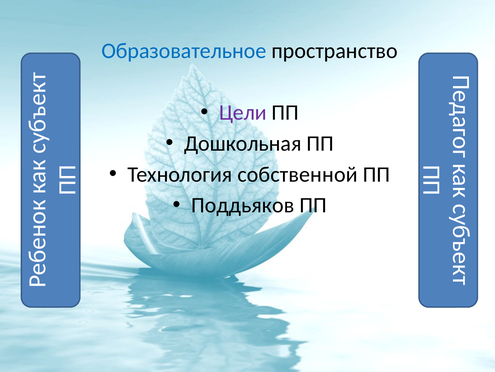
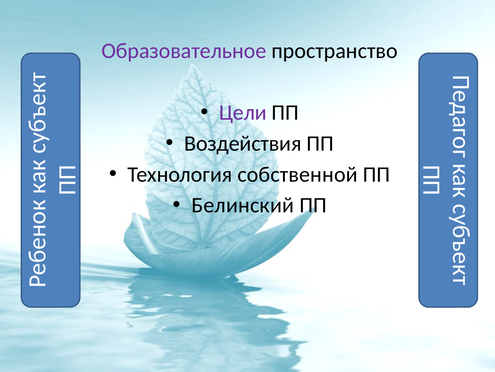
Образовательное colour: blue -> purple (184, 51)
Дошкольная: Дошкольная -> Воздействия (243, 143)
Поддьяков: Поддьяков -> Белинский (243, 205)
